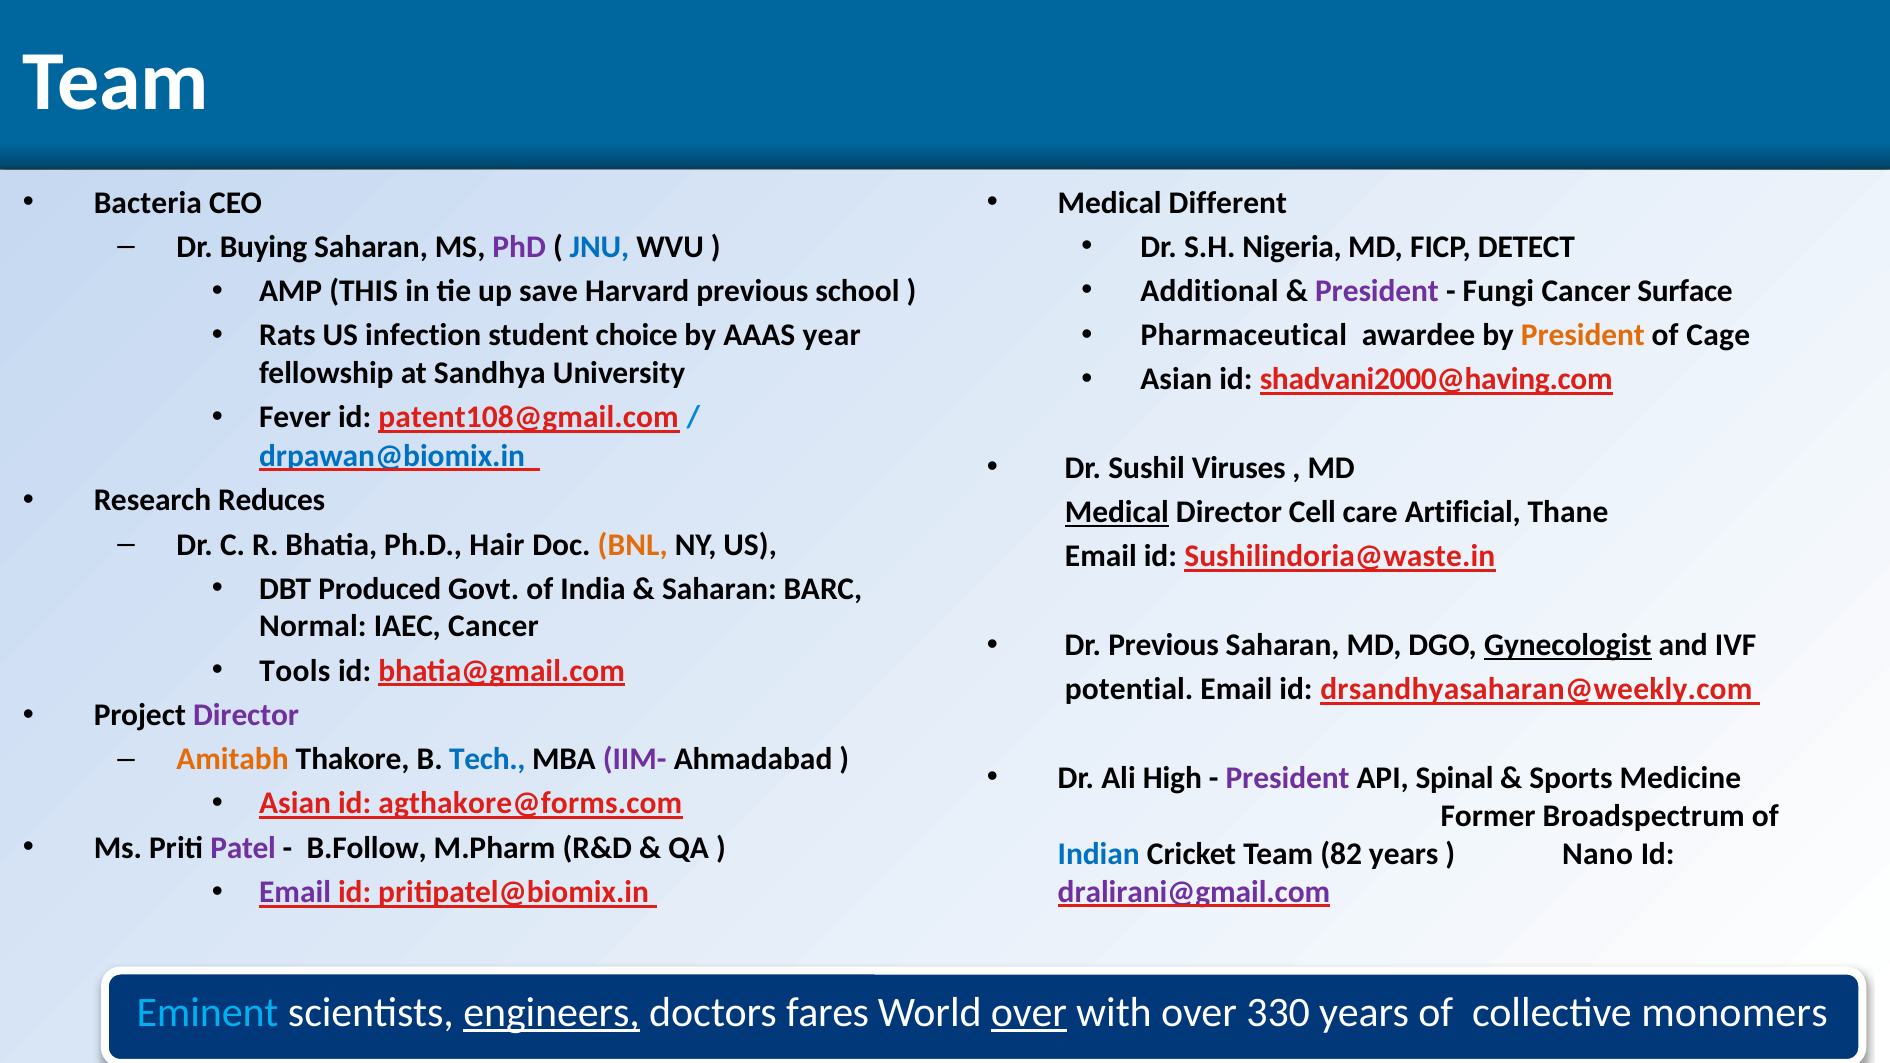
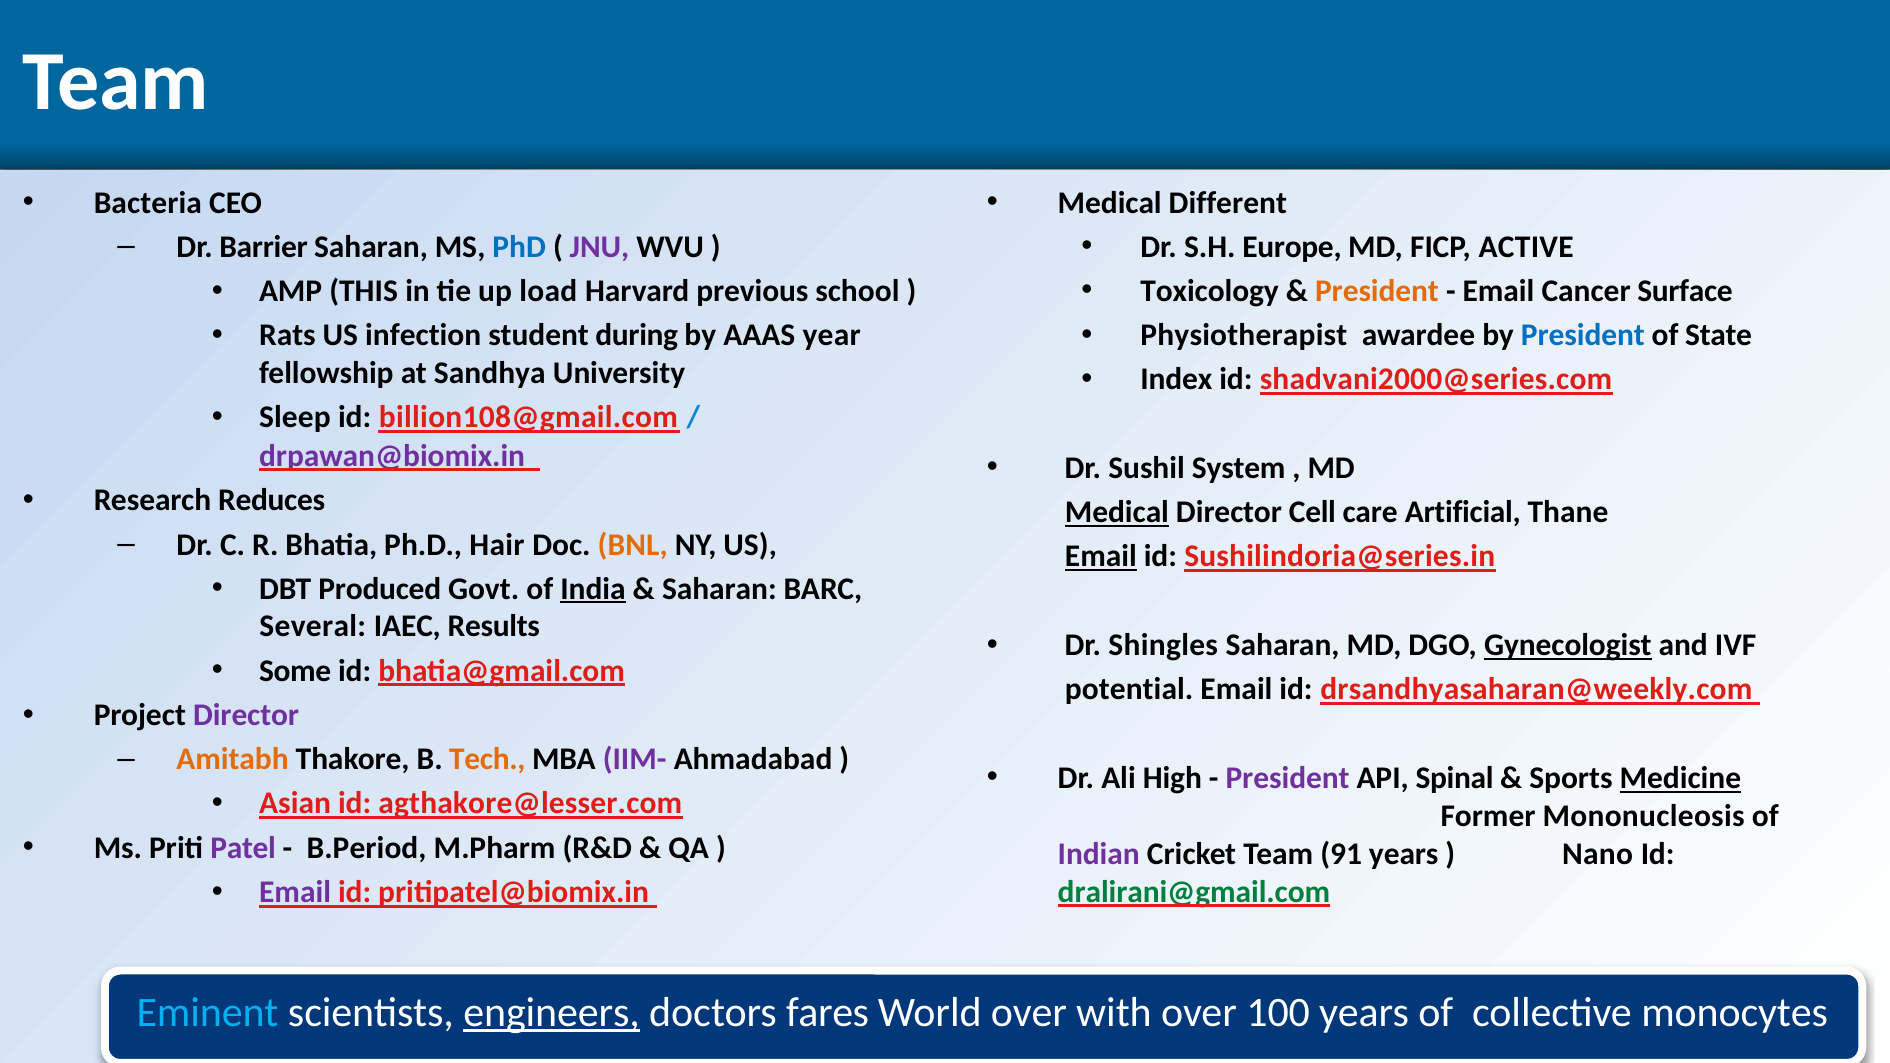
Nigeria: Nigeria -> Europe (1292, 247)
DETECT: DETECT -> ACTIVE (1526, 247)
Buying: Buying -> Barrier (264, 247)
PhD colour: purple -> blue (519, 247)
JNU colour: blue -> purple (599, 247)
Additional: Additional -> Toxicology (1210, 291)
President colour: purple -> orange (1377, 291)
Fungi: Fungi -> Email (1499, 291)
save: save -> load (548, 291)
Pharmaceutical: Pharmaceutical -> Physiotherapist (1244, 335)
President colour: orange -> blue (1583, 335)
Cage: Cage -> State (1719, 335)
choice: choice -> during (637, 336)
Asian: Asian -> Index (1176, 380)
shadvani2000@having.com: shadvani2000@having.com -> shadvani2000@series.com (1436, 380)
Fever: Fever -> Sleep (295, 417)
patent108@gmail.com: patent108@gmail.com -> billion108@gmail.com (528, 417)
drpawan@biomix.in colour: blue -> purple (392, 456)
Viruses: Viruses -> System (1239, 468)
Email underline: none -> present (1101, 557)
Sushilindoria@waste.in: Sushilindoria@waste.in -> Sushilindoria@series.in (1340, 557)
India underline: none -> present (593, 589)
Normal: Normal -> Several (313, 627)
IAEC Cancer: Cancer -> Results (494, 627)
Dr Previous: Previous -> Shingles (1163, 645)
Tools: Tools -> Some (295, 671)
Tech colour: blue -> orange (487, 760)
Medicine underline: none -> present (1680, 778)
agthakore@forms.com: agthakore@forms.com -> agthakore@lesser.com (530, 804)
Broadspectrum: Broadspectrum -> Mononucleosis (1644, 816)
B.Follow: B.Follow -> B.Period (367, 848)
Indian colour: blue -> purple (1099, 854)
82: 82 -> 91 (1341, 854)
dralirani@gmail.com colour: purple -> green (1194, 892)
over underline: present -> none (1029, 1013)
330: 330 -> 100 (1278, 1013)
monomers: monomers -> monocytes (1735, 1013)
